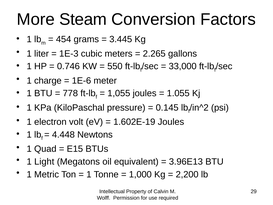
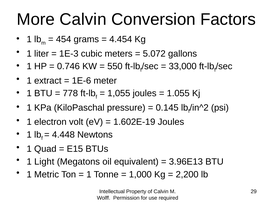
More Steam: Steam -> Calvin (83, 19)
3.445: 3.445 -> 4.454 (121, 39)
2.265: 2.265 -> 5.072 (154, 54)
charge: charge -> extract (48, 81)
